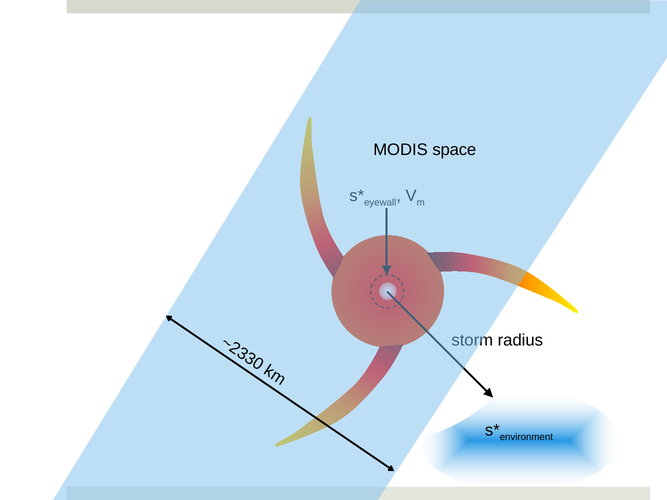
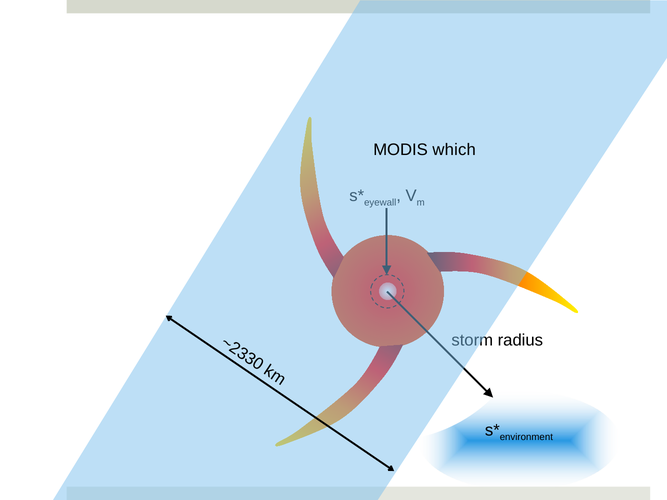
space: space -> which (454, 150)
